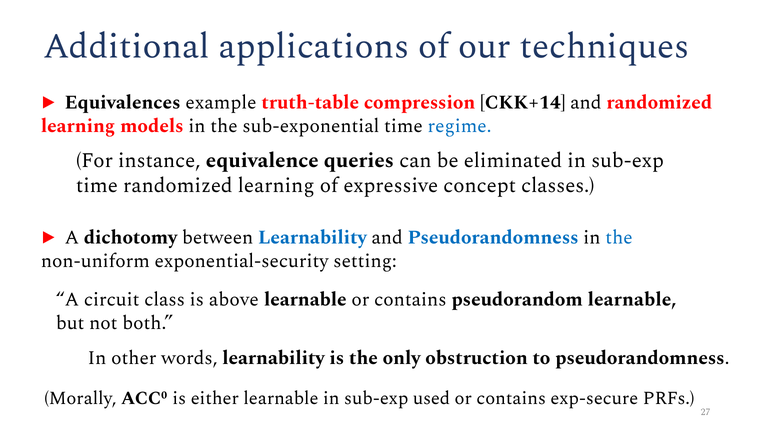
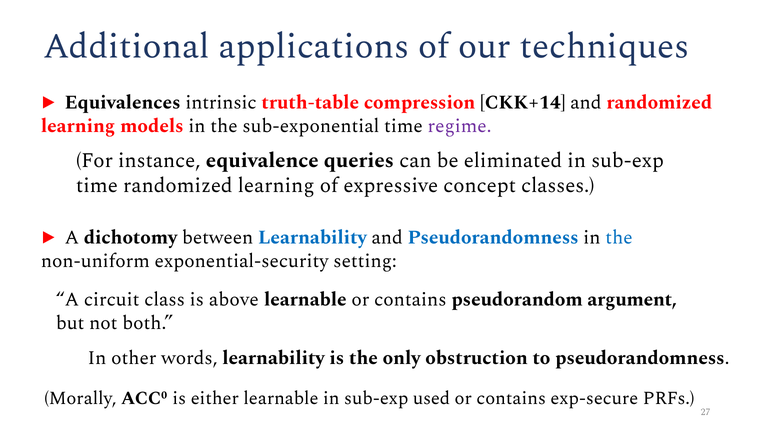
example: example -> intrinsic (221, 103)
regime colour: blue -> purple (459, 126)
pseudorandom learnable: learnable -> argument (632, 299)
